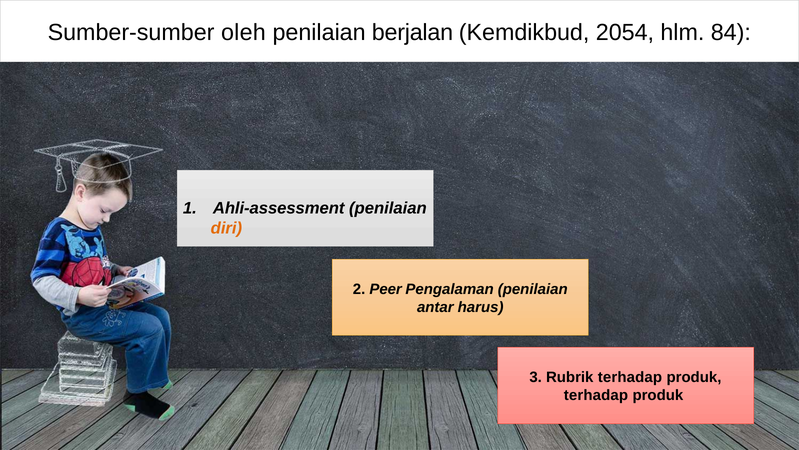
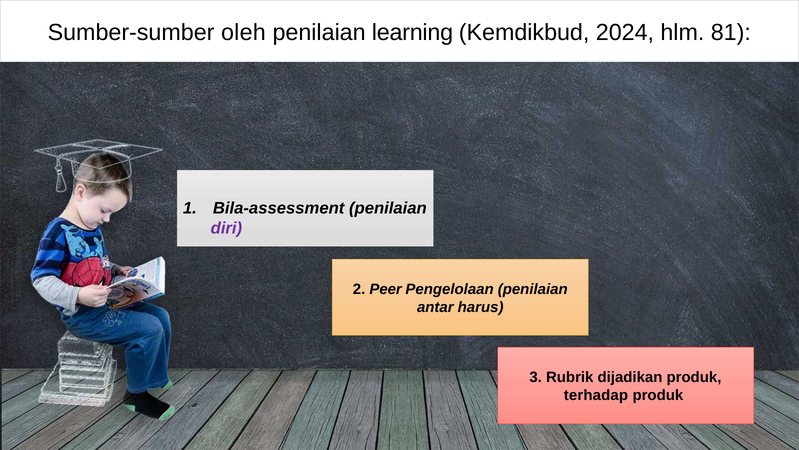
berjalan: berjalan -> learning (412, 32)
2054: 2054 -> 2024 (625, 32)
84: 84 -> 81 (731, 32)
Ahli-assessment: Ahli-assessment -> Bila-assessment (279, 208)
diri colour: orange -> purple (226, 228)
Pengalaman: Pengalaman -> Pengelolaan (450, 289)
Rubrik terhadap: terhadap -> dijadikan (630, 377)
